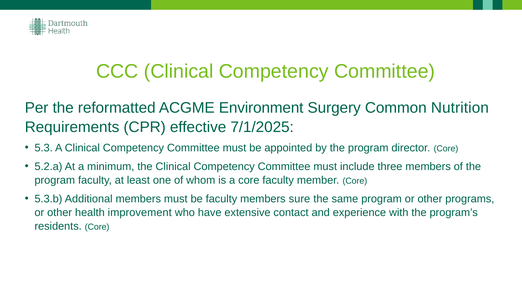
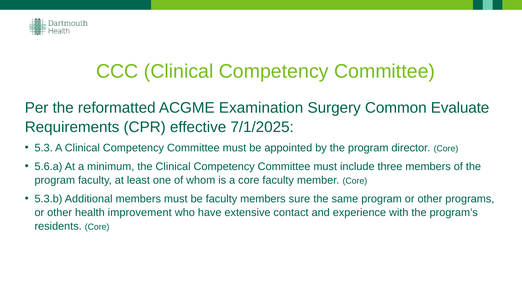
Environment: Environment -> Examination (261, 108)
Nutrition: Nutrition -> Evaluate (460, 108)
5.2.a: 5.2.a -> 5.6.a (48, 166)
